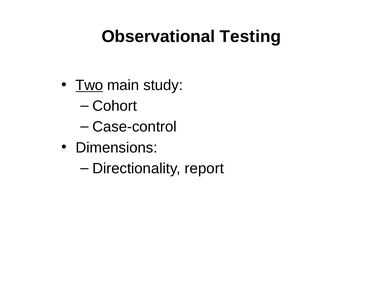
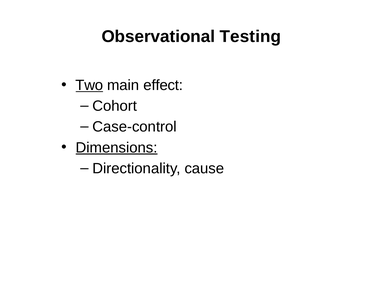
study: study -> effect (163, 85)
Dimensions underline: none -> present (117, 148)
report: report -> cause (204, 169)
